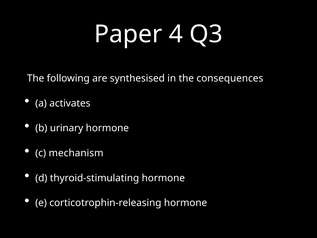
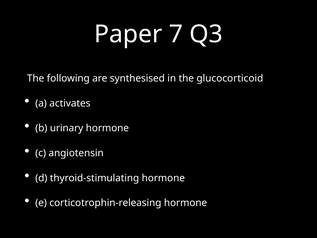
4: 4 -> 7 (176, 34)
consequences: consequences -> glucocorticoid (230, 78)
mechanism: mechanism -> angiotensin (76, 153)
